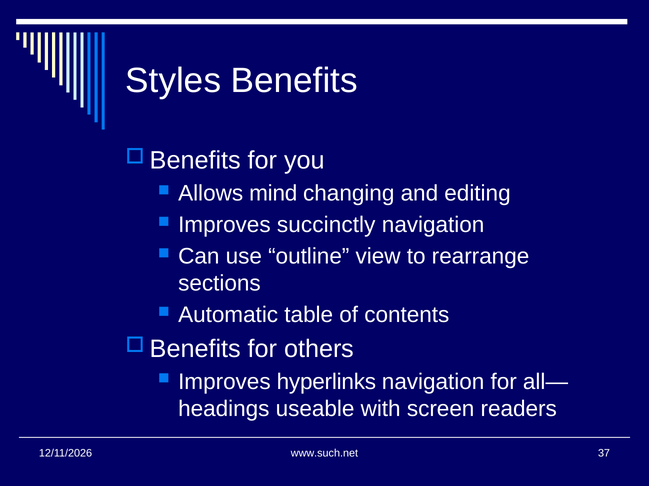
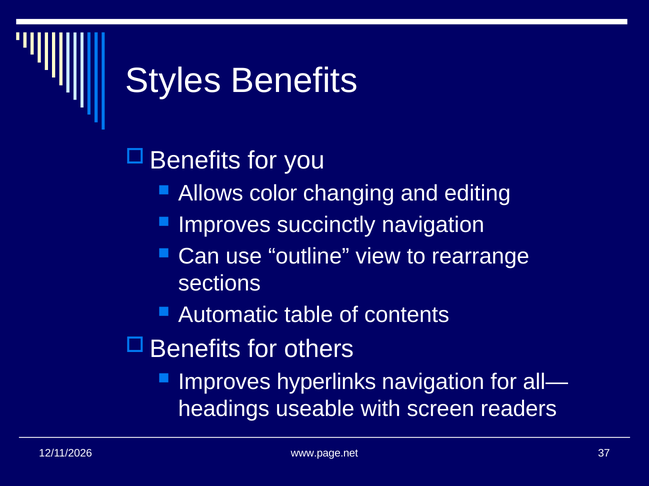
mind: mind -> color (273, 194)
www.such.net: www.such.net -> www.page.net (324, 454)
